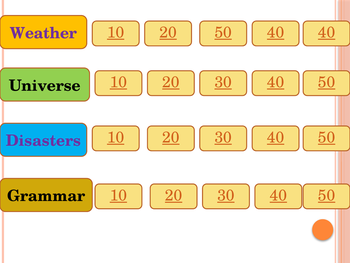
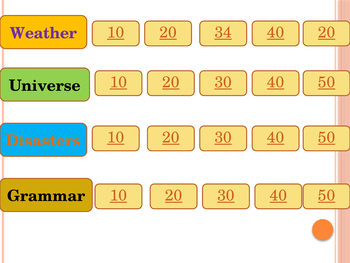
50: 50 -> 34 (223, 32)
40 40: 40 -> 20 (327, 32)
Disasters colour: purple -> orange (43, 141)
